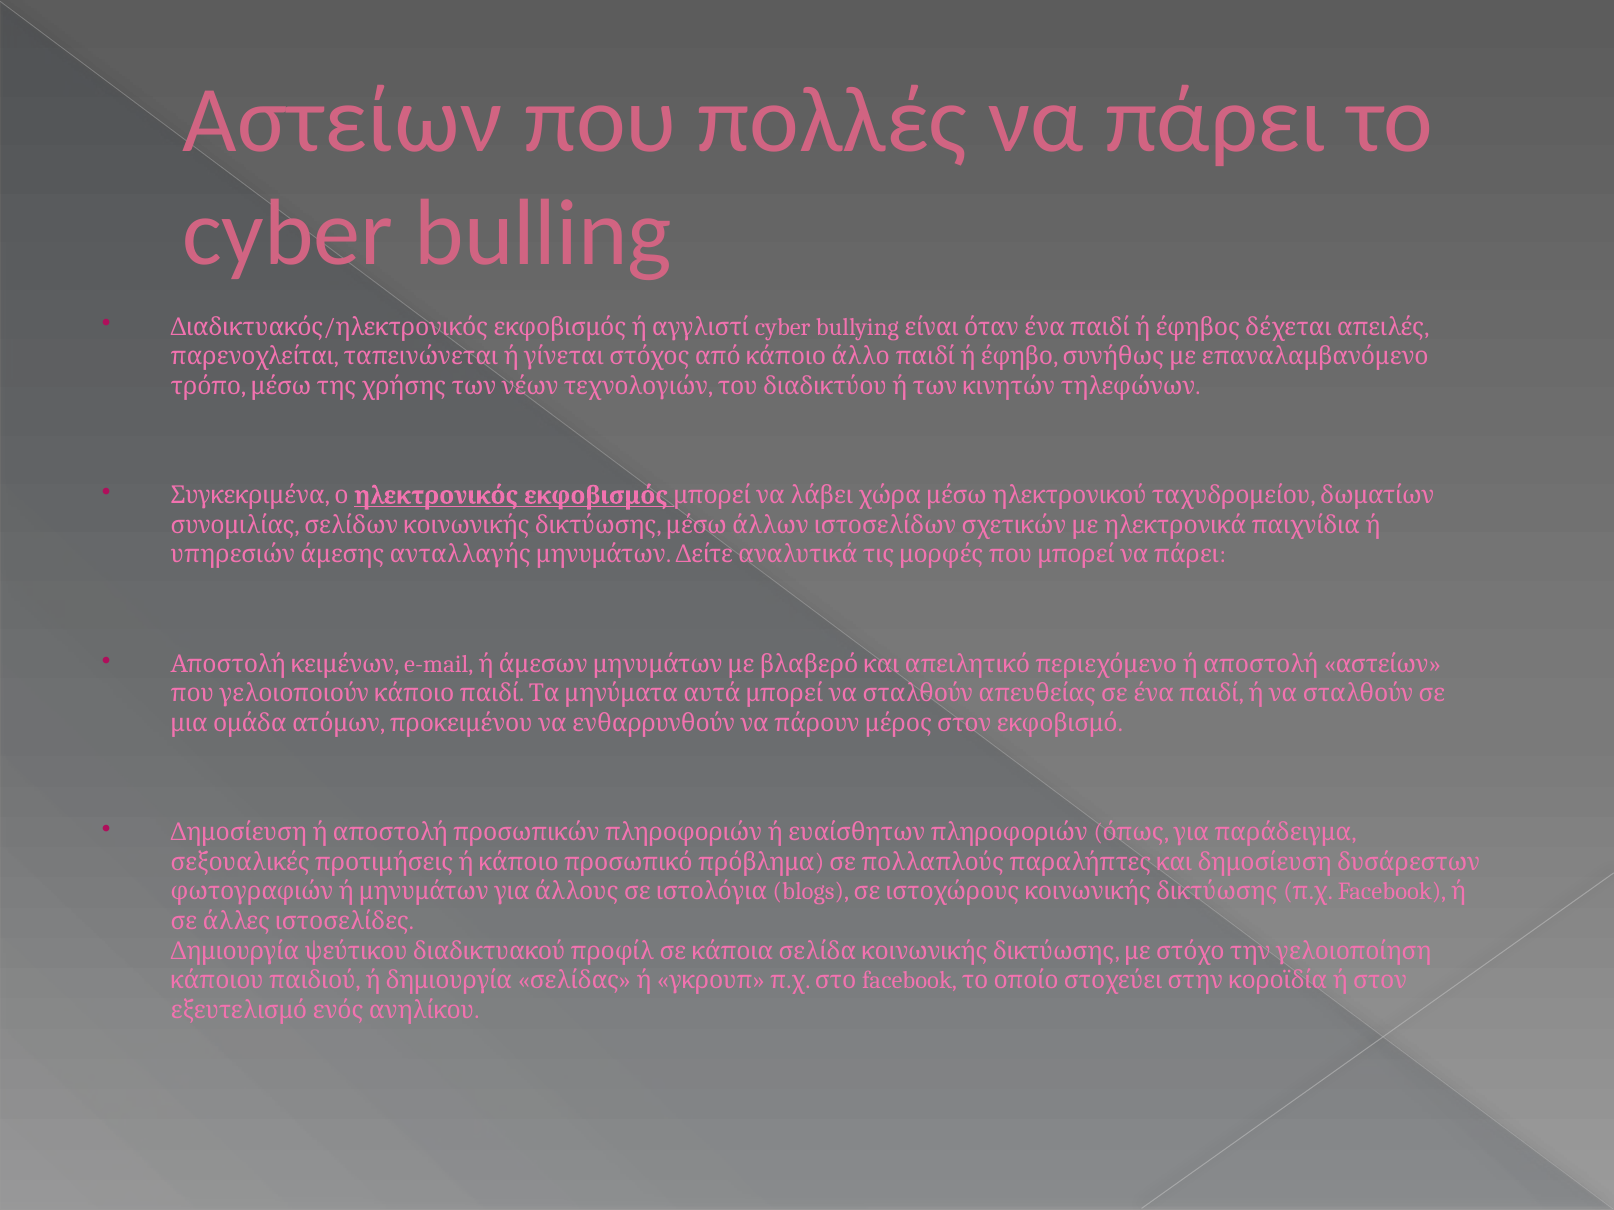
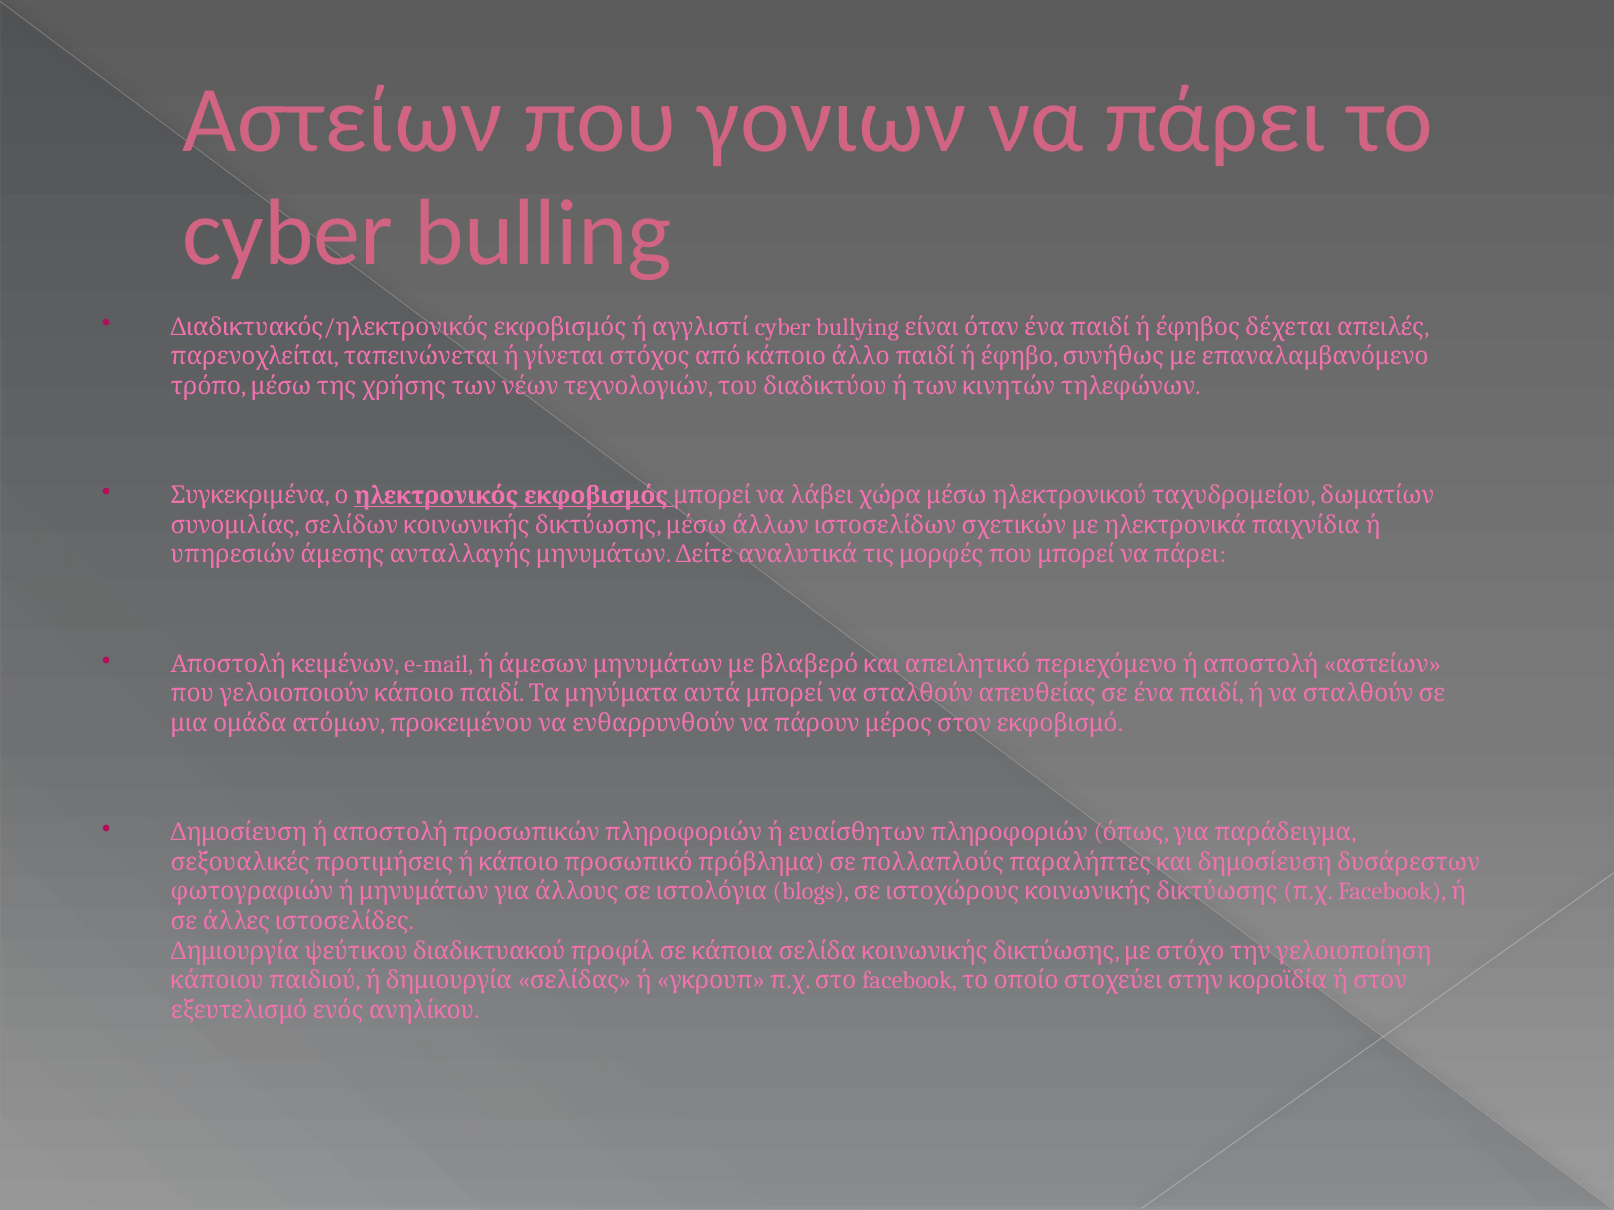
πολλές: πολλές -> γονιων (832, 121)
